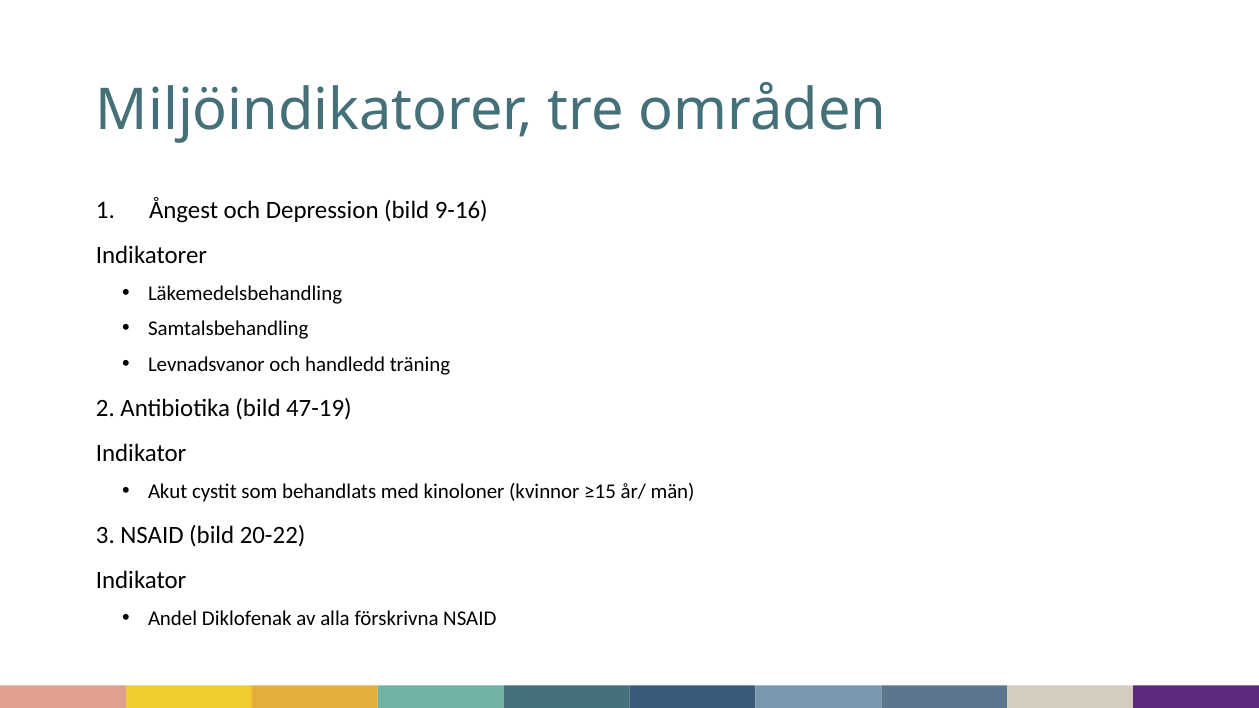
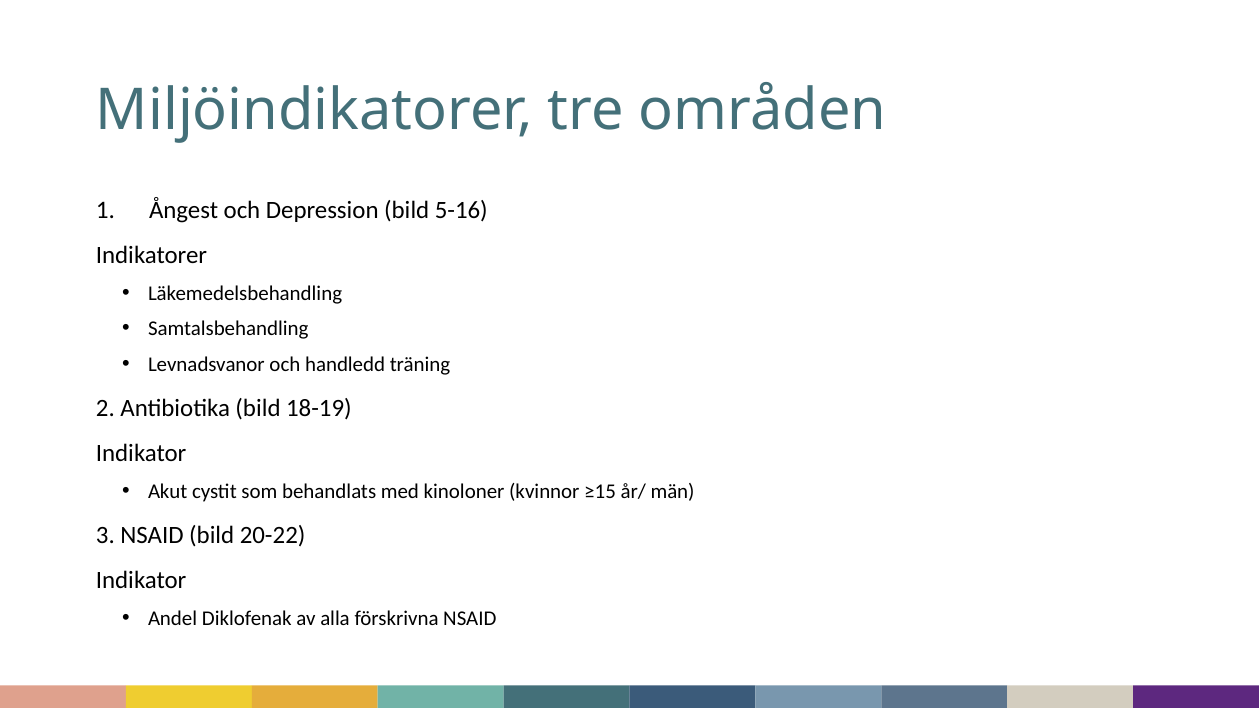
9-16: 9-16 -> 5-16 (461, 210)
47-19: 47-19 -> 18-19 (319, 408)
